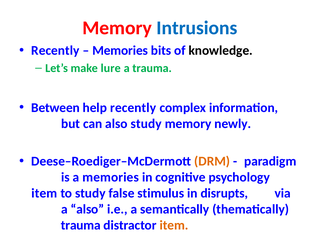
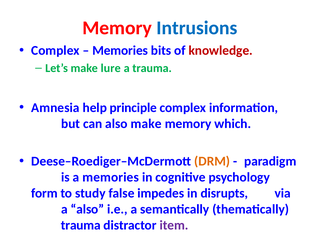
Recently: Recently -> Complex (55, 51)
knowledge colour: black -> red (221, 51)
Between: Between -> Amnesia (55, 108)
help recently: recently -> principle (133, 108)
also study: study -> make (146, 124)
newly: newly -> which (233, 124)
item: item -> form (44, 193)
stimulus: stimulus -> impedes (161, 193)
item colour: orange -> purple (174, 225)
